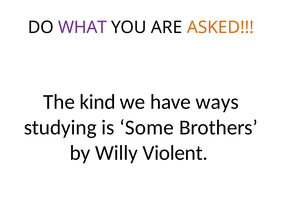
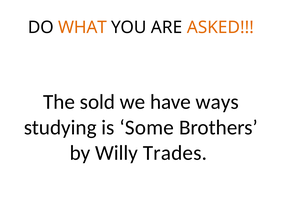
WHAT colour: purple -> orange (83, 27)
kind: kind -> sold (97, 102)
Violent: Violent -> Trades (175, 153)
